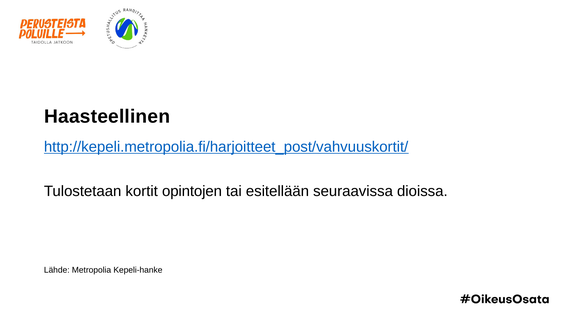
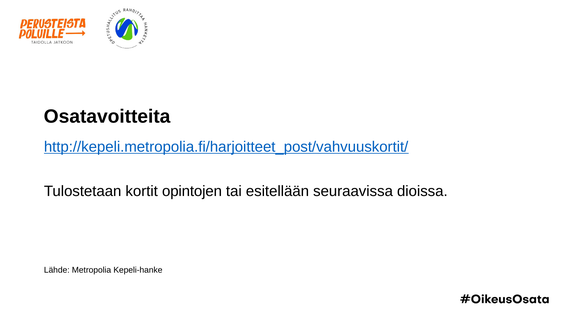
Haasteellinen: Haasteellinen -> Osatavoitteita (107, 116)
